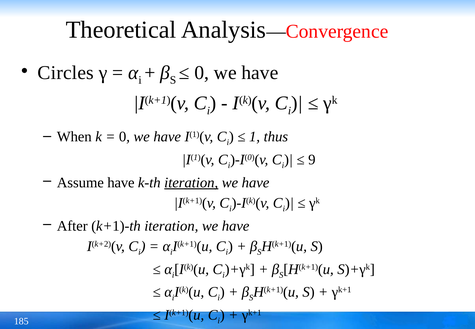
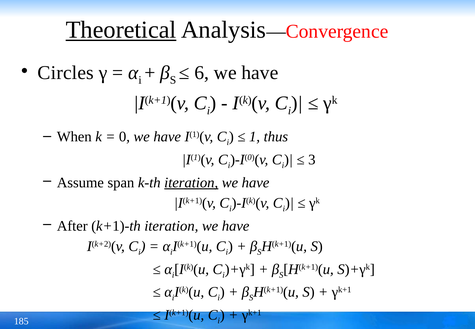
Theoretical underline: none -> present (121, 30)
0: 0 -> 6 (202, 73)
9: 9 -> 3 (312, 160)
Assume have: have -> span (121, 182)
